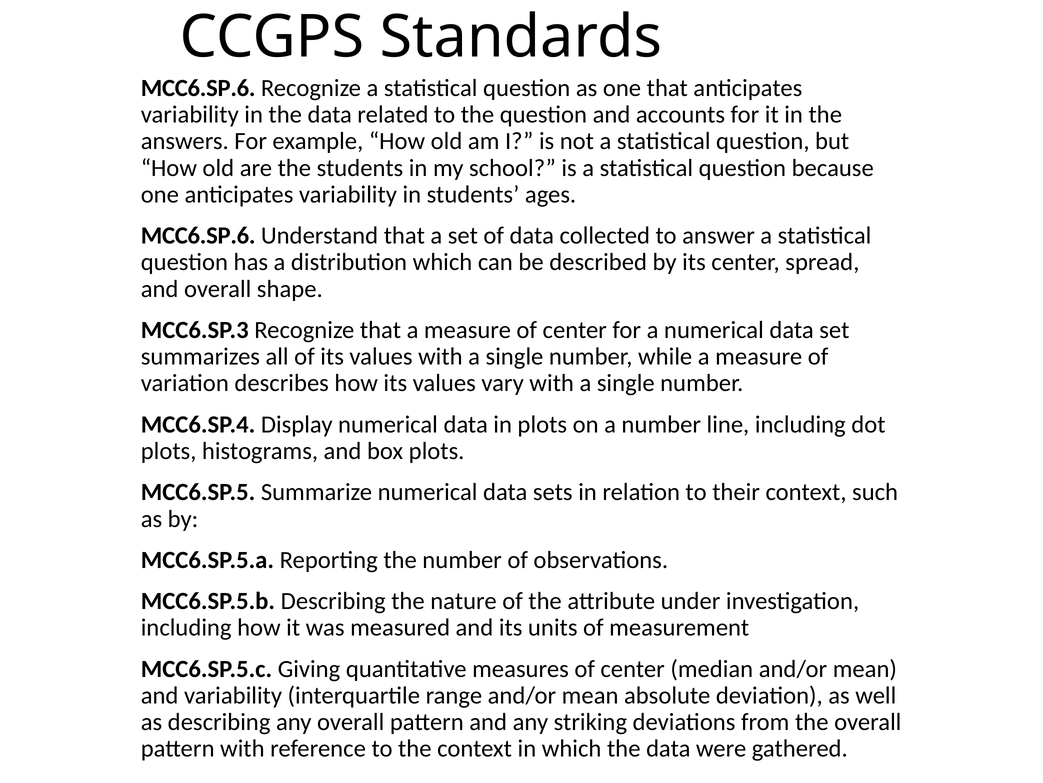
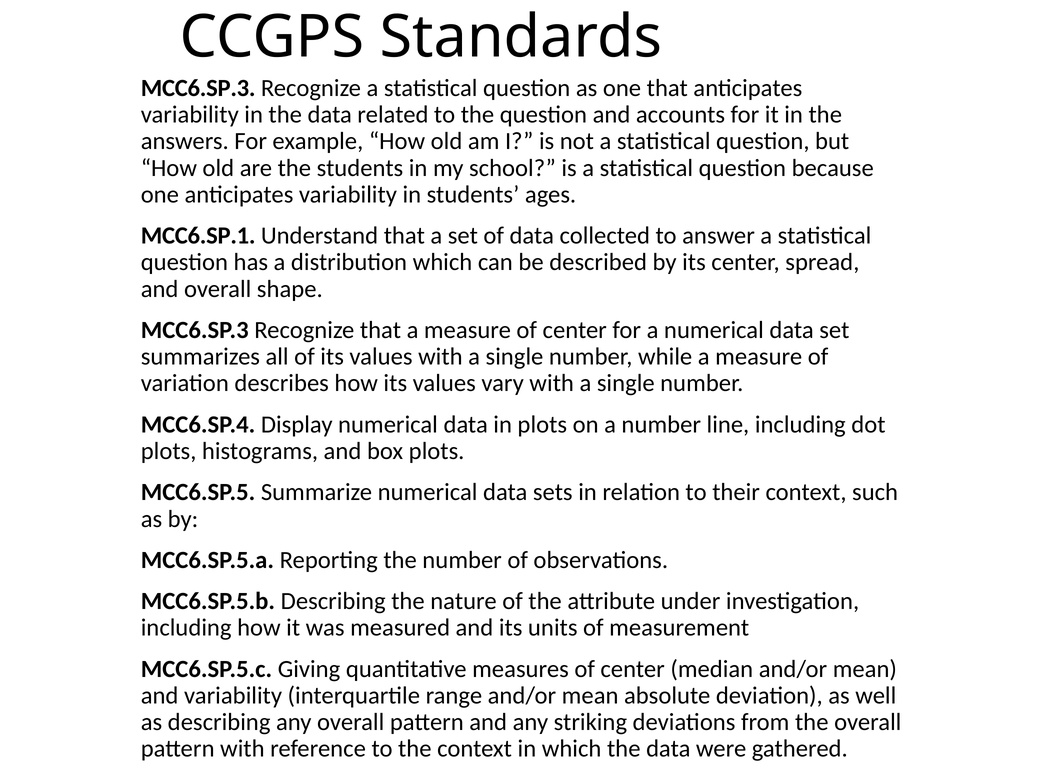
MCC6.SP.6: MCC6.SP.6 -> MCC6.SP.3 (198, 88)
MCC6.SP.6: MCC6.SP.6 -> MCC6.SP.1 (198, 235)
